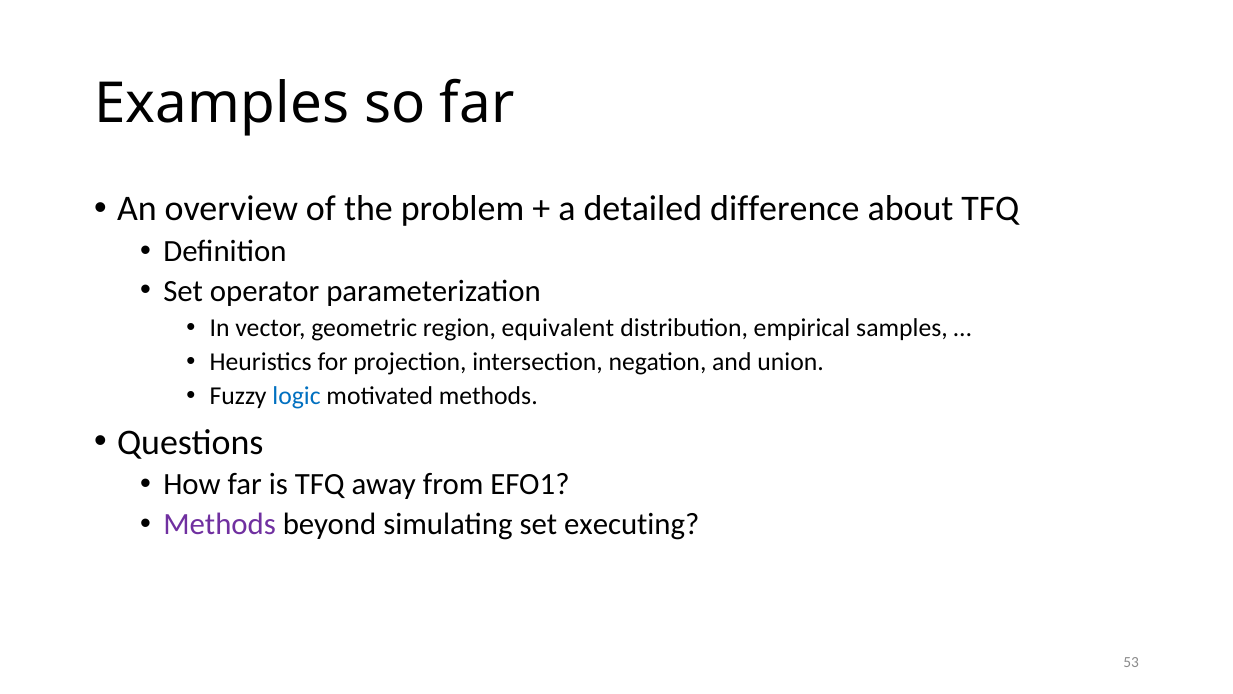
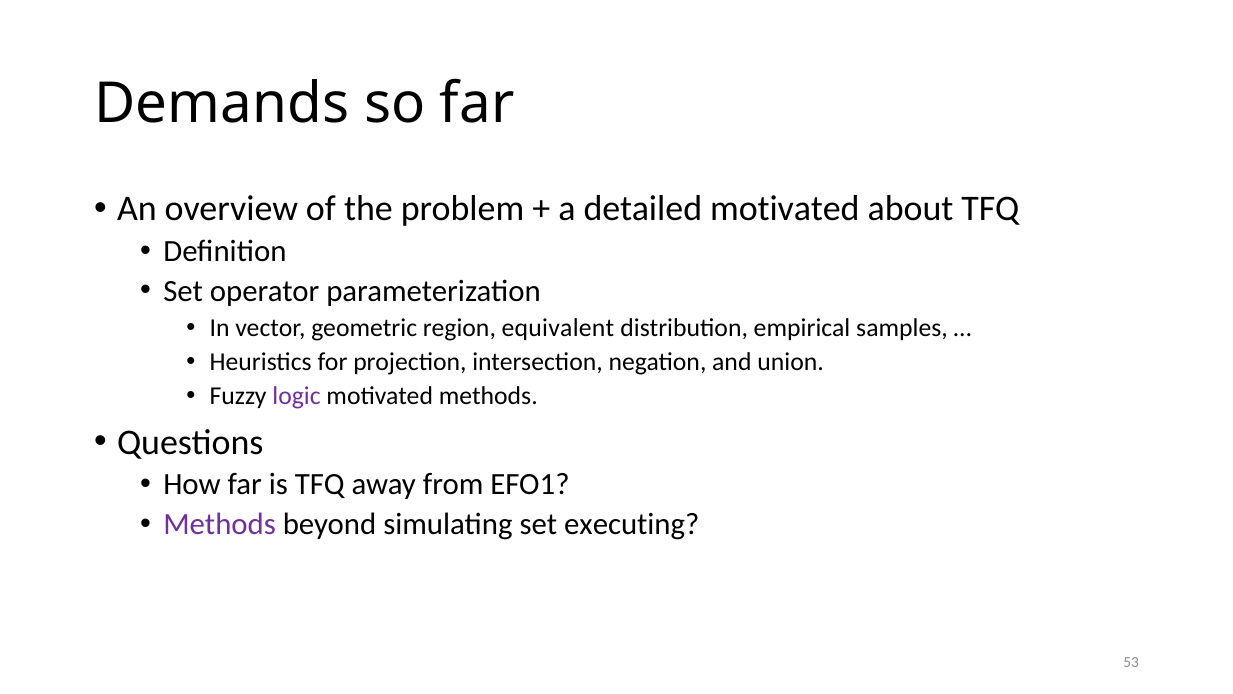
Examples: Examples -> Demands (222, 104)
detailed difference: difference -> motivated (785, 208)
logic colour: blue -> purple (297, 396)
